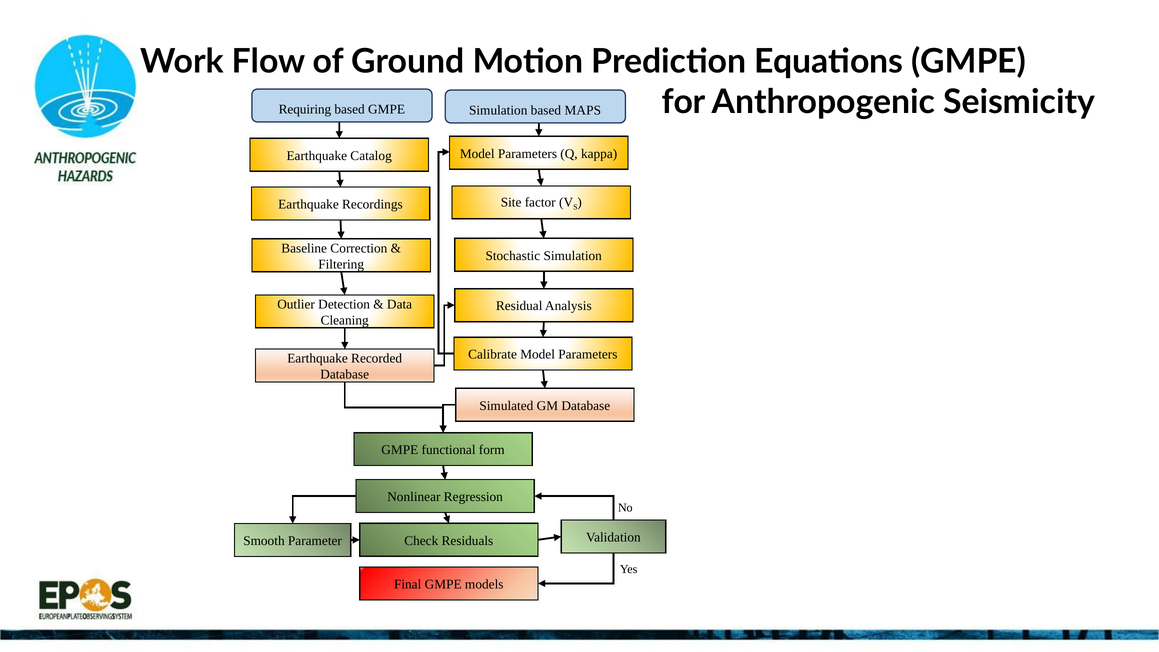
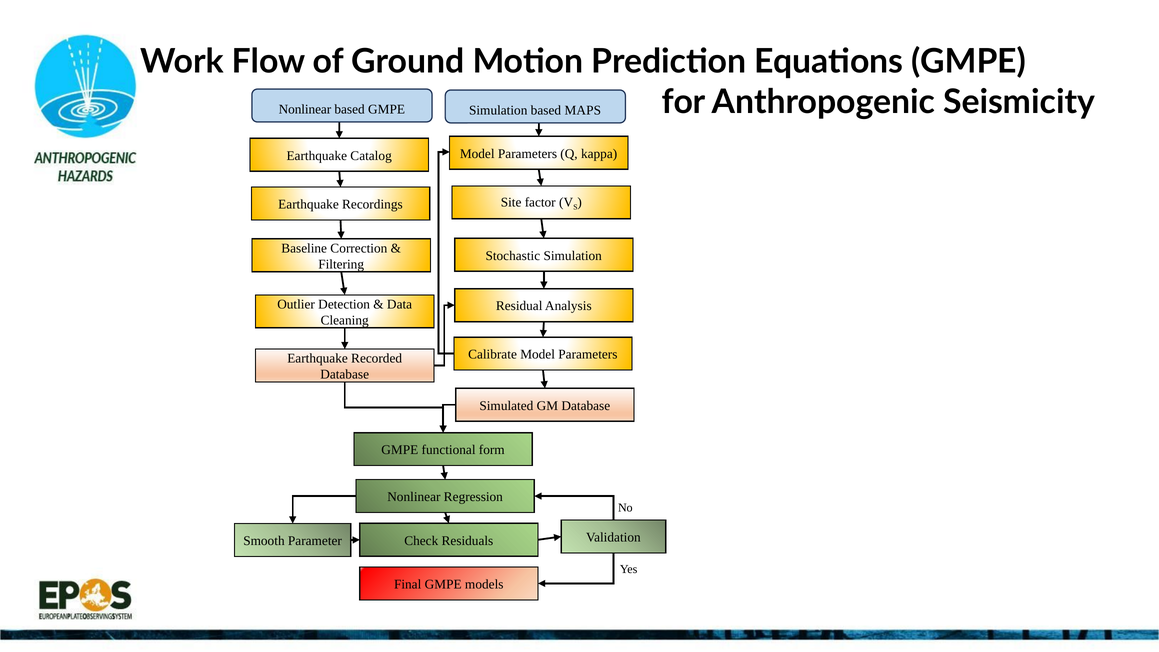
Requiring: Requiring -> Nonlinear (305, 109)
